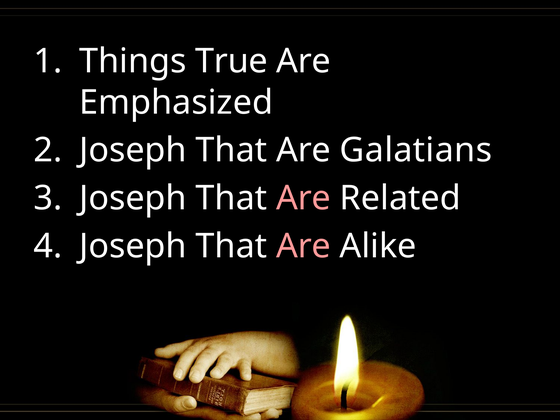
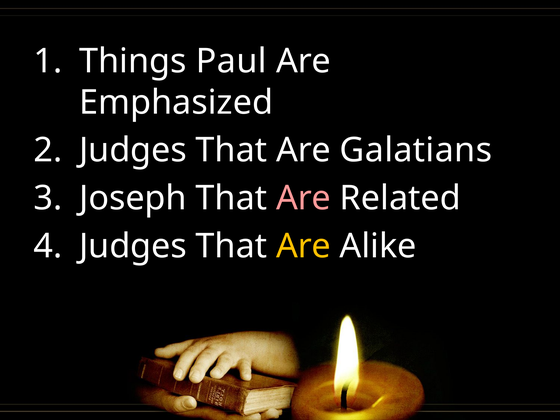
True: True -> Paul (231, 61)
Joseph: Joseph -> Judges (133, 150)
Joseph: Joseph -> Judges (133, 246)
Are colour: pink -> yellow (304, 246)
